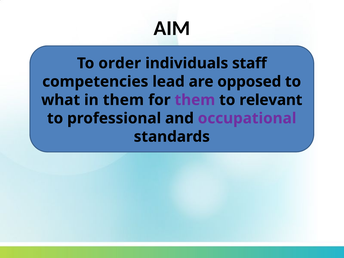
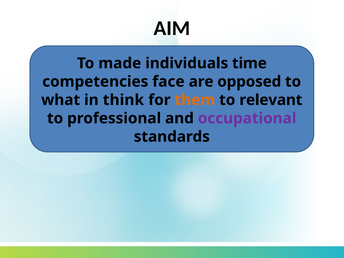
order: order -> made (120, 63)
staff: staff -> time (249, 63)
lead: lead -> face (168, 82)
in them: them -> think (123, 100)
them colour: purple -> orange (195, 100)
